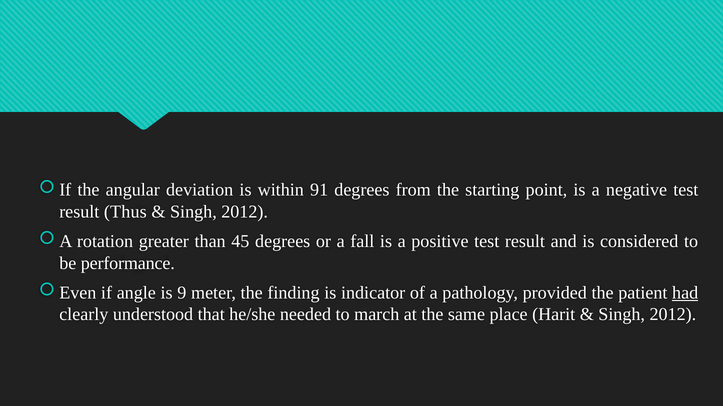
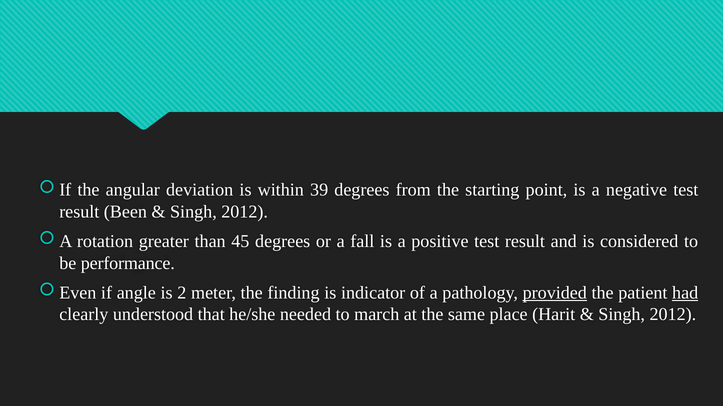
91: 91 -> 39 (319, 190)
Thus: Thus -> Been (125, 212)
9: 9 -> 2 (182, 293)
provided underline: none -> present (555, 293)
